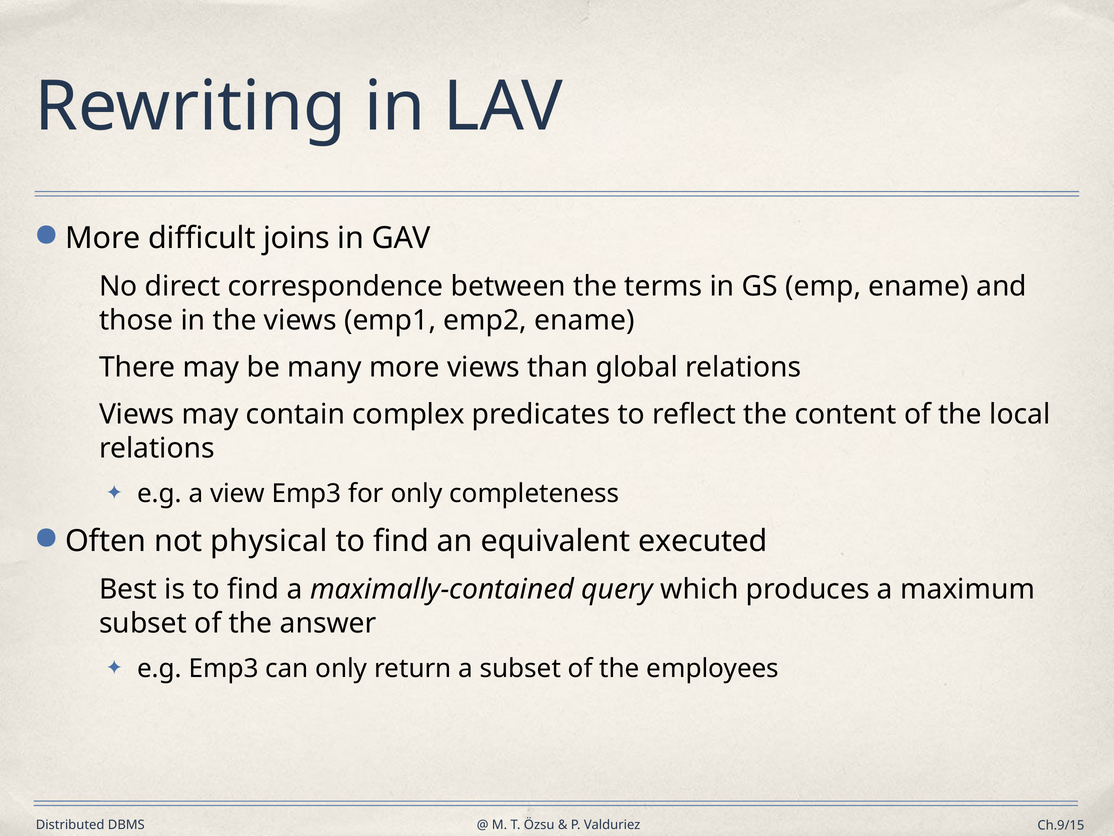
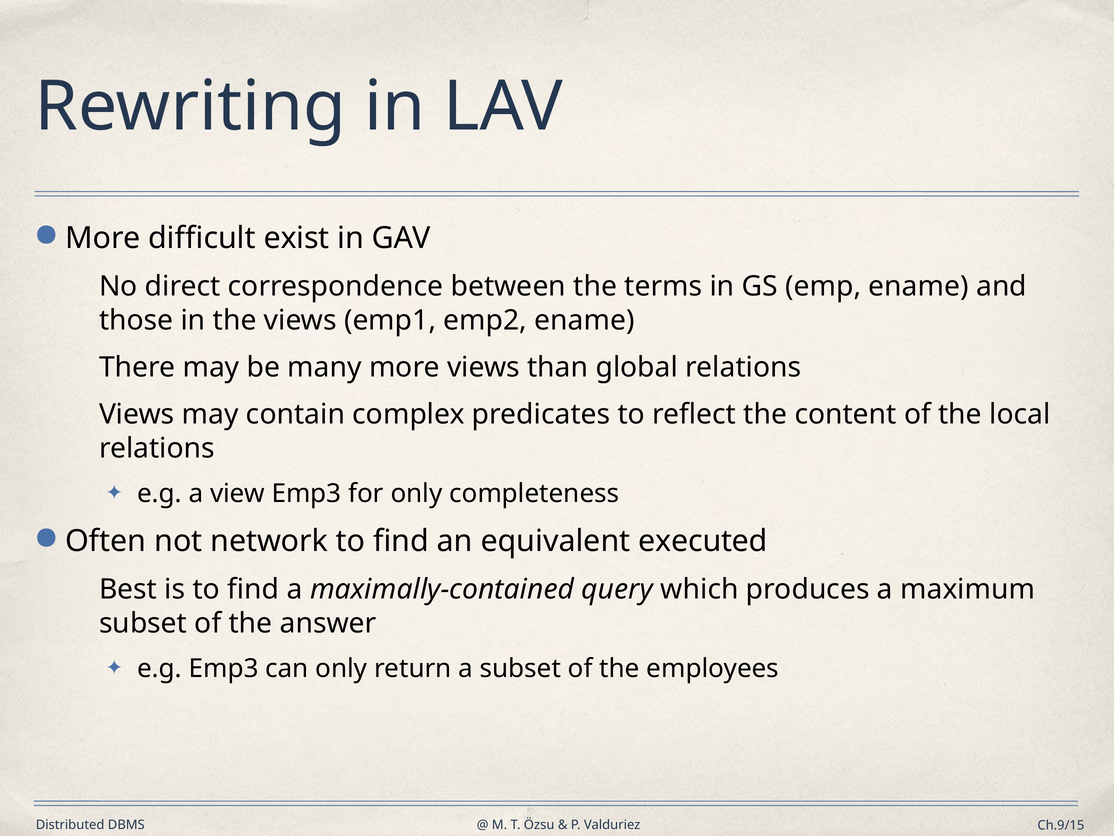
joins: joins -> exist (297, 238)
physical: physical -> network (269, 541)
